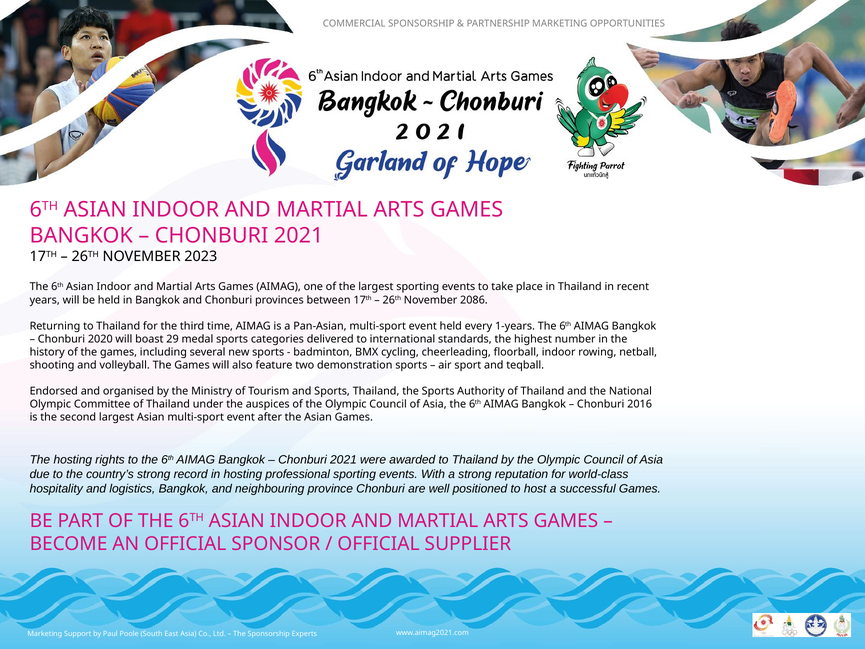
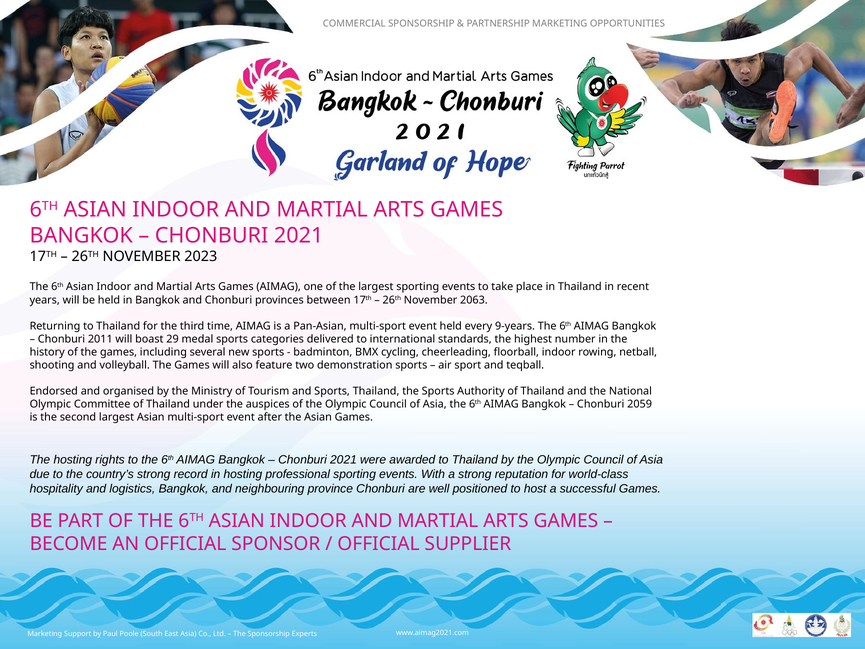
2086: 2086 -> 2063 (474, 300)
1-years: 1-years -> 9-years (515, 326)
2020: 2020 -> 2011 (100, 339)
2016: 2016 -> 2059 (640, 404)
